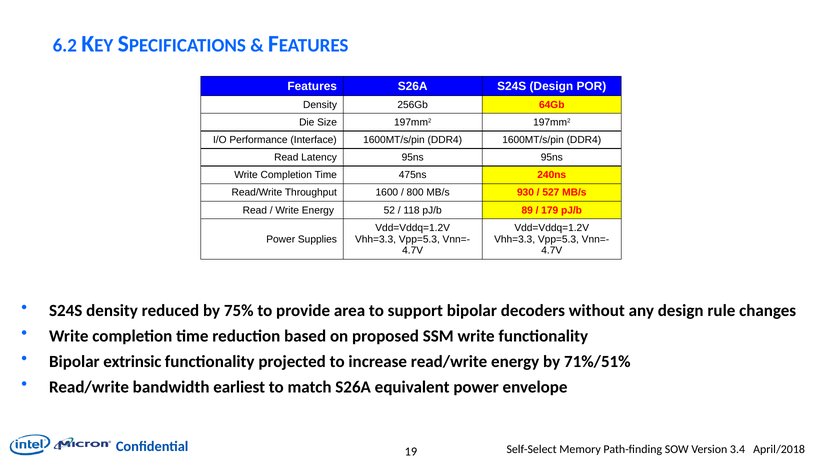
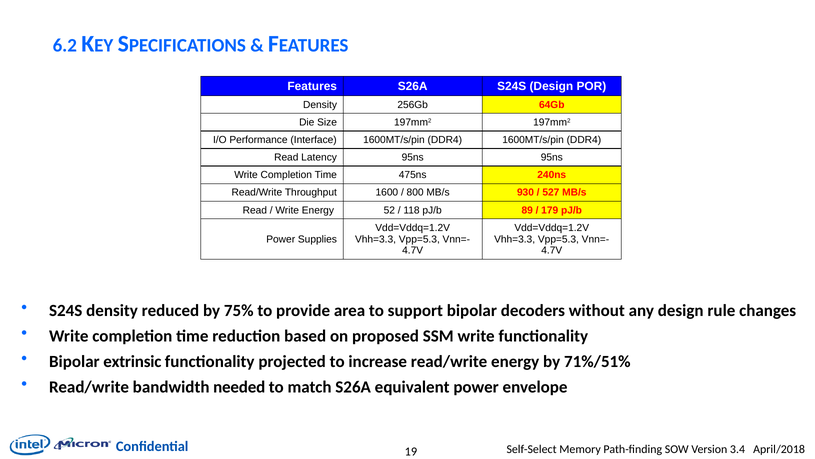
earliest: earliest -> needed (239, 387)
